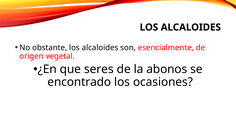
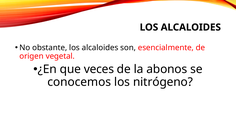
seres: seres -> veces (99, 69)
encontrado: encontrado -> conocemos (79, 82)
ocasiones: ocasiones -> nitrógeno (163, 82)
